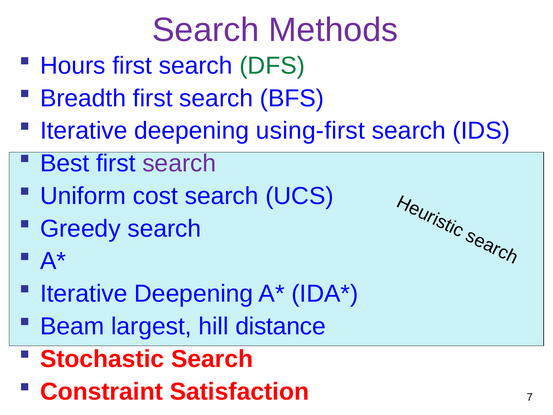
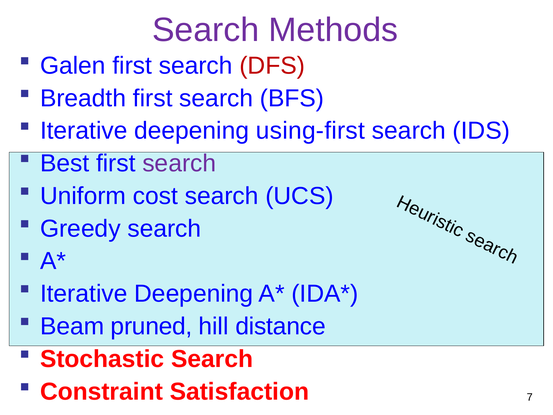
Hours: Hours -> Galen (73, 66)
DFS colour: green -> red (272, 66)
largest: largest -> pruned (152, 326)
